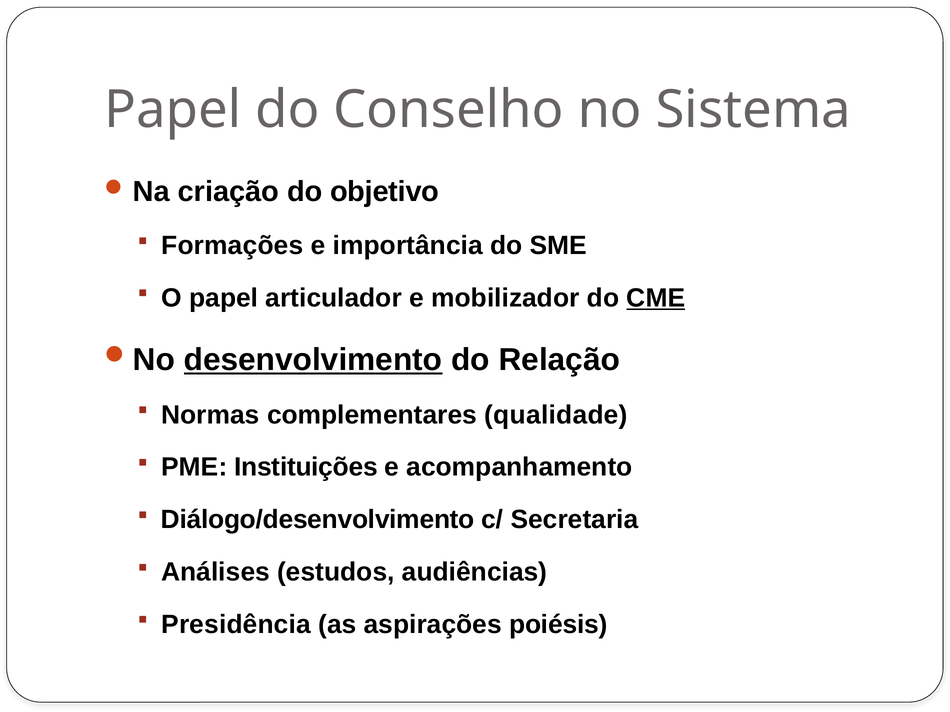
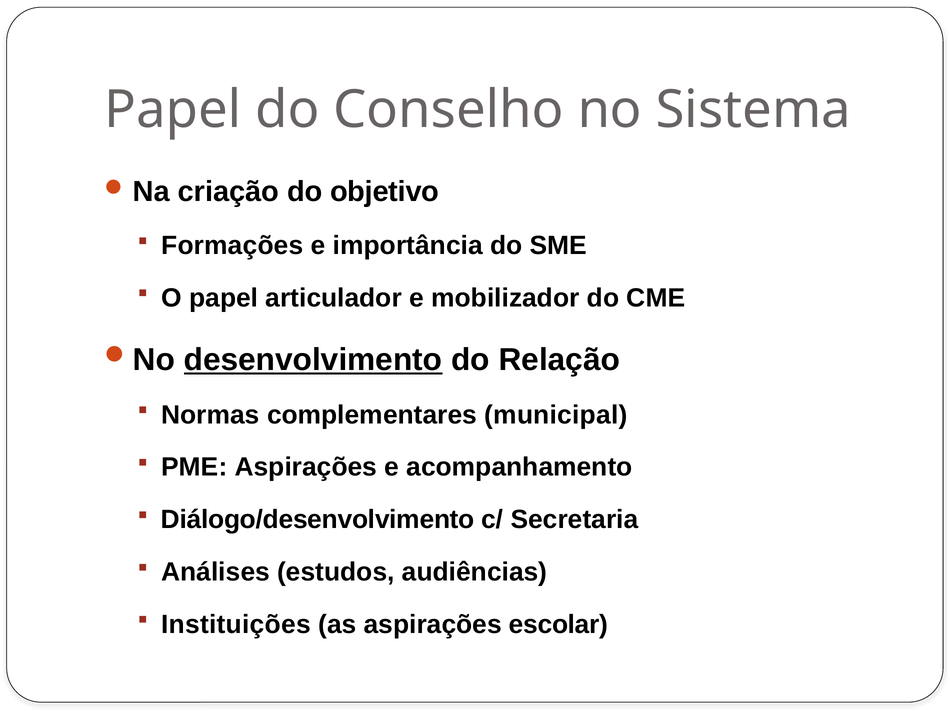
CME underline: present -> none (656, 298)
qualidade: qualidade -> municipal (556, 415)
PME Instituições: Instituições -> Aspirações (306, 468)
Presidência: Presidência -> Instituições (236, 625)
poiésis: poiésis -> escolar (558, 625)
